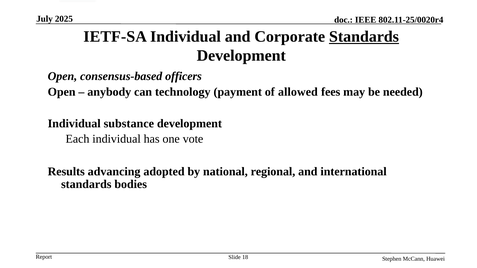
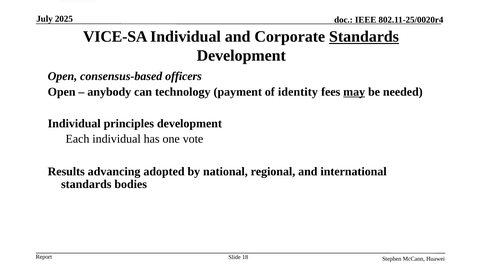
IETF-SA: IETF-SA -> VICE-SA (115, 37)
allowed: allowed -> identity (298, 92)
may underline: none -> present (354, 92)
substance: substance -> principles (129, 124)
